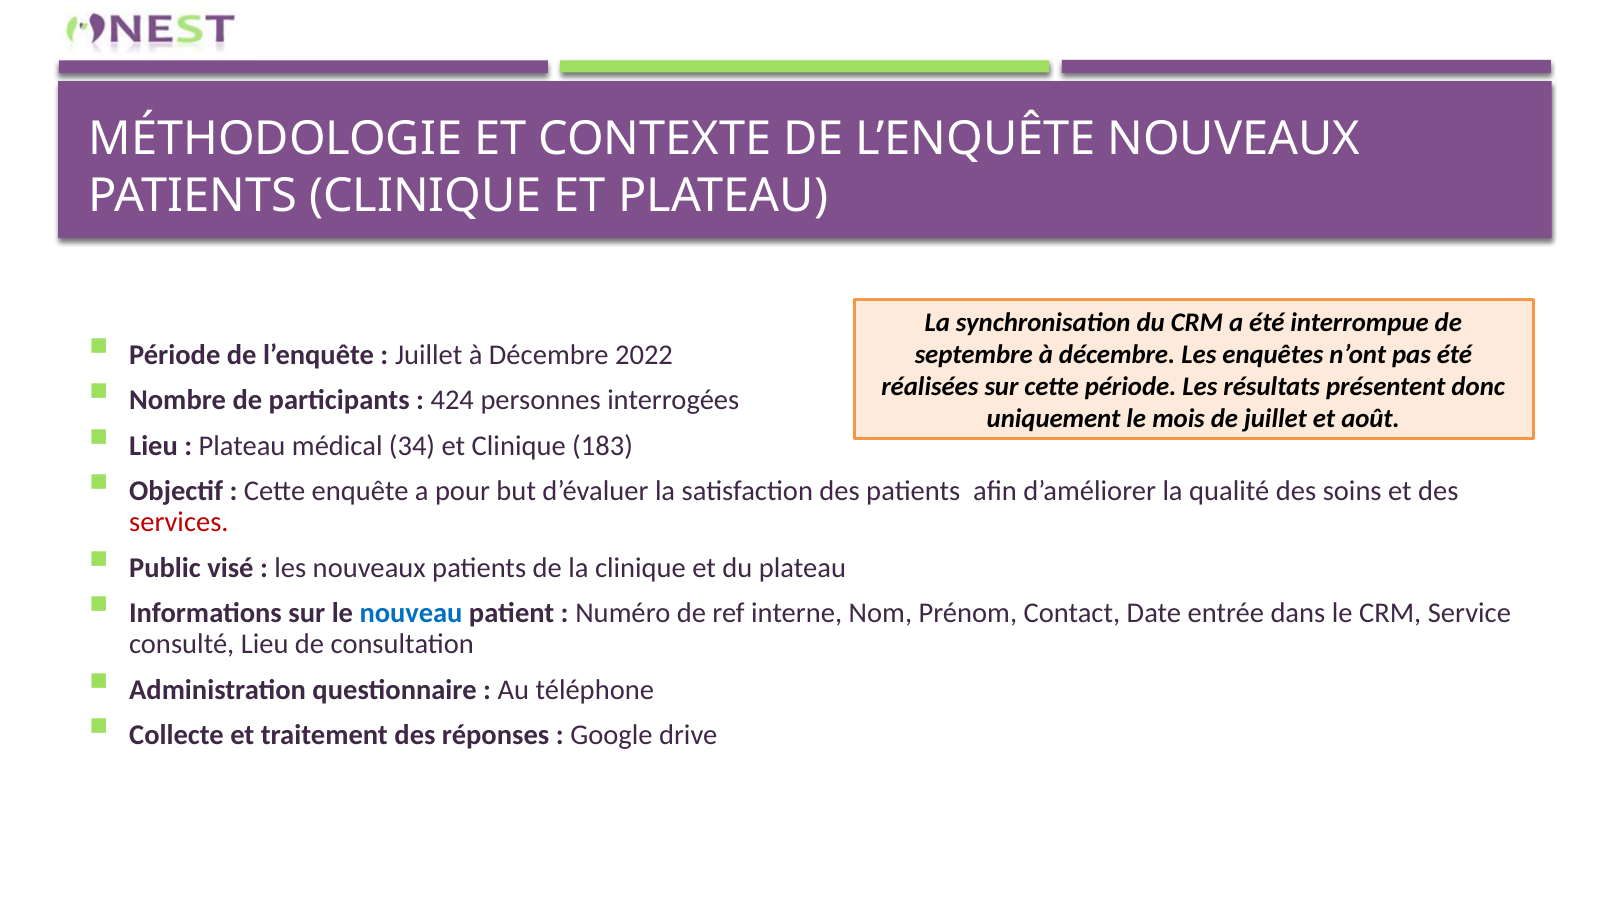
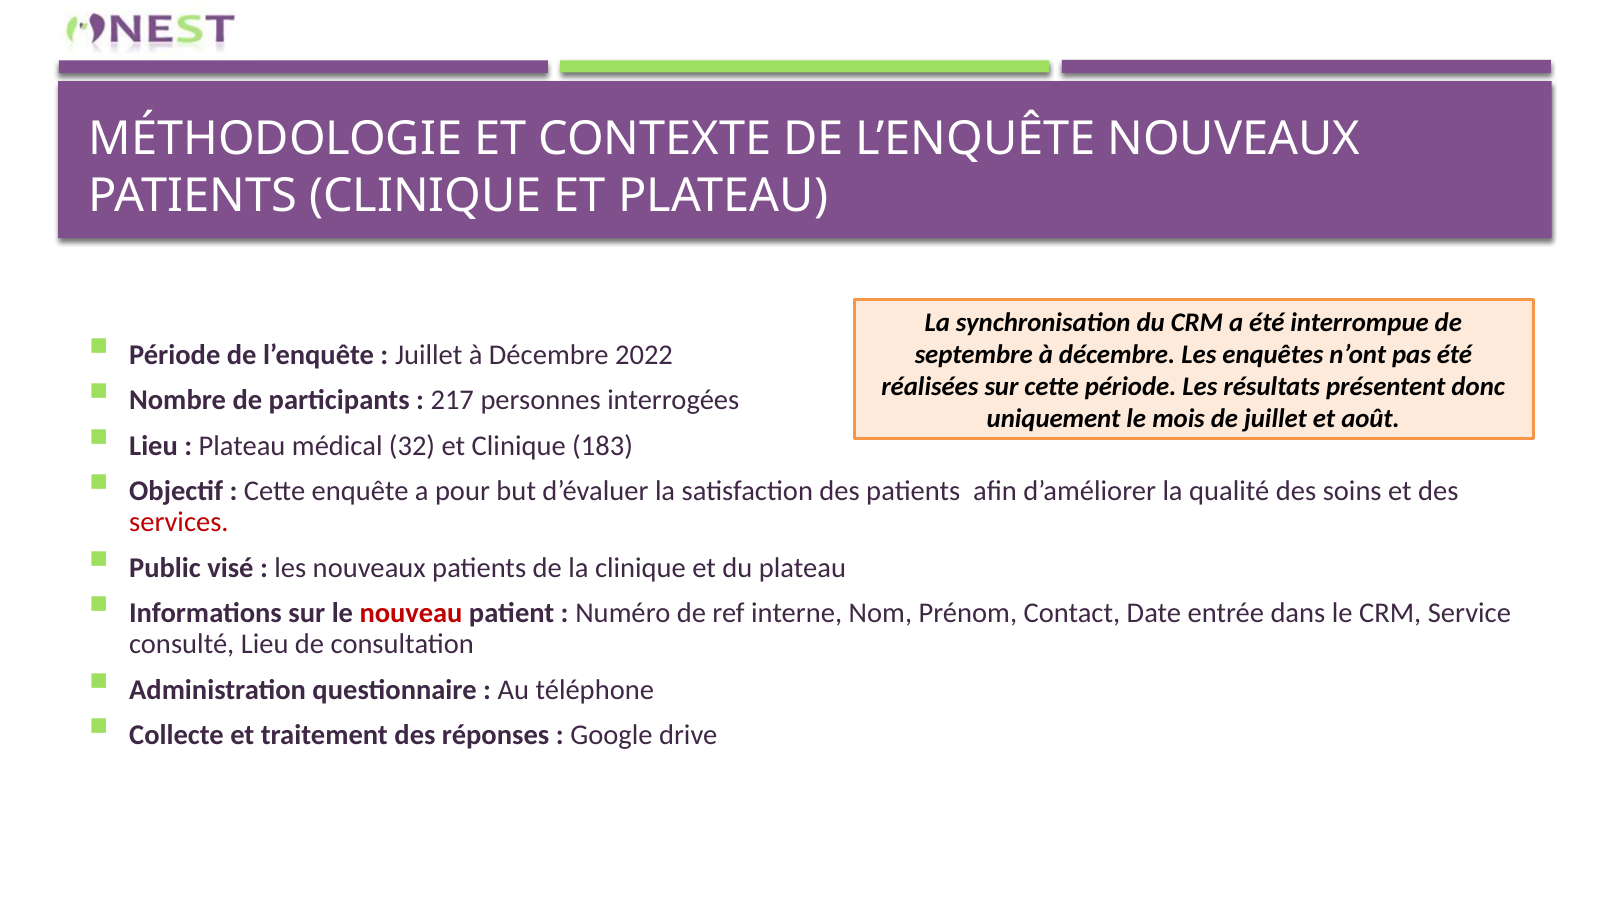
424: 424 -> 217 (452, 400)
34: 34 -> 32 (412, 446)
nouveau colour: blue -> red (411, 613)
